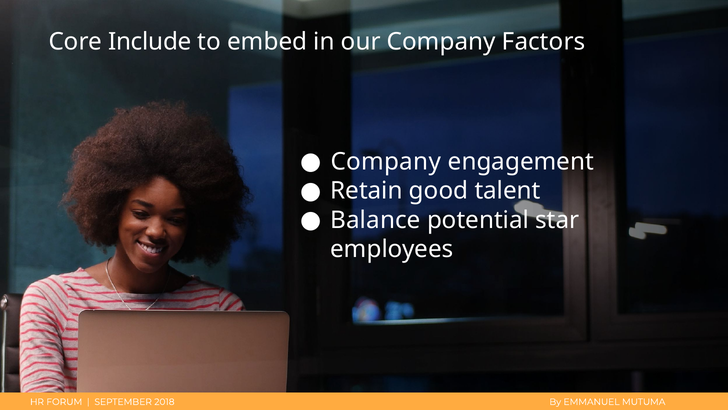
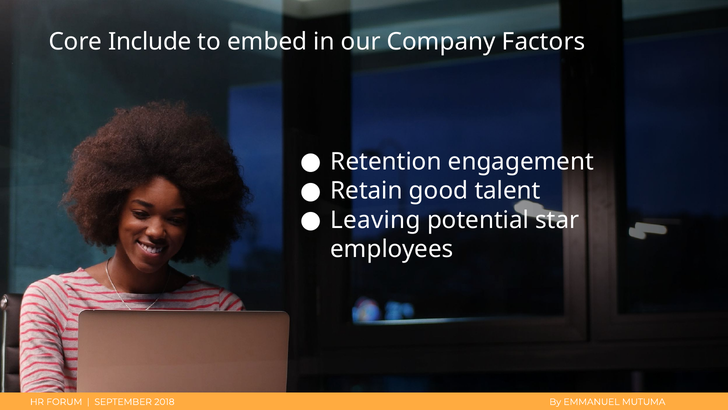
Company: Company -> Retention (386, 162)
Balance: Balance -> Leaving (375, 220)
